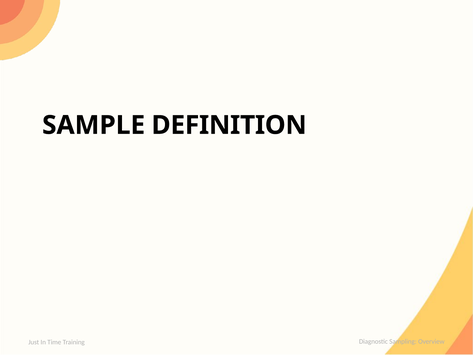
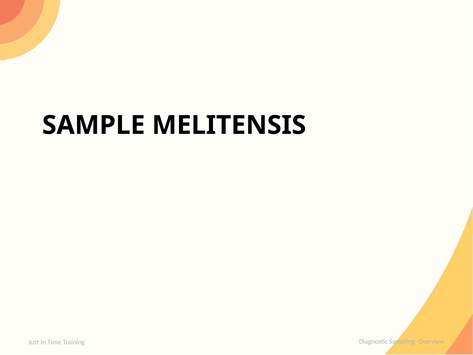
DEFINITION: DEFINITION -> MELITENSIS (229, 125)
